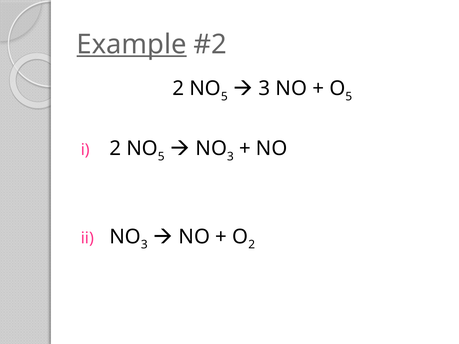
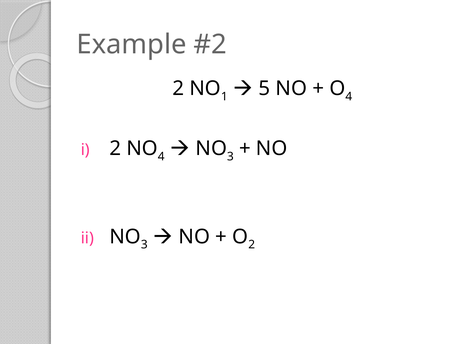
Example underline: present -> none (132, 44)
5: 5 -> 1 (224, 97)
3: 3 -> 5 (264, 89)
5: 5 -> 4 (349, 97)
5: 5 -> 4 (161, 157)
